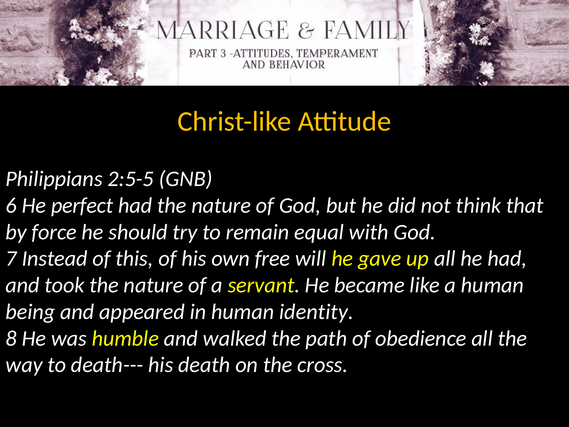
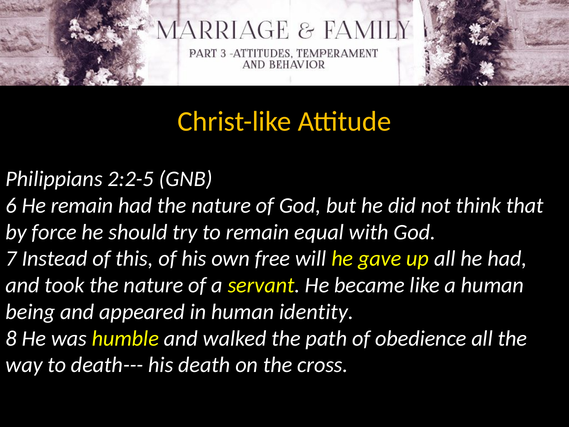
2:5-5: 2:5-5 -> 2:2-5 (131, 179)
He perfect: perfect -> remain (82, 205)
